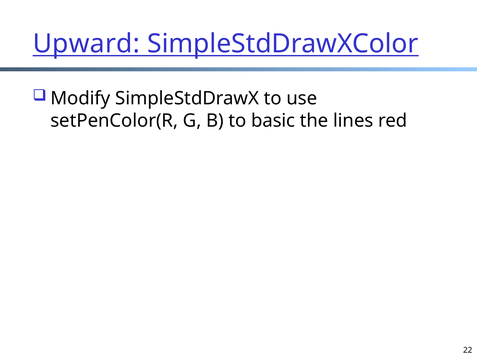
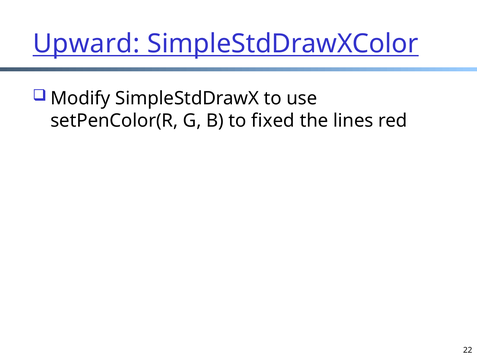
basic: basic -> fixed (273, 121)
